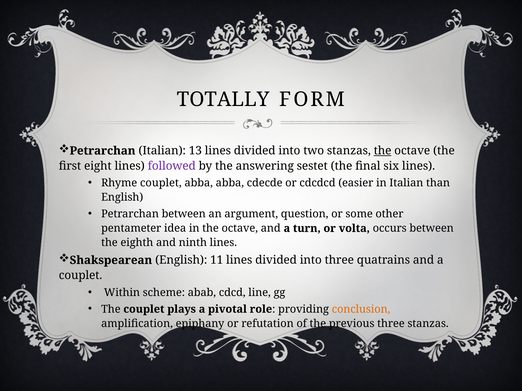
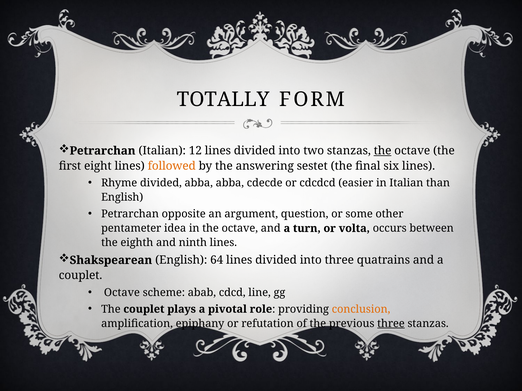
13: 13 -> 12 (195, 151)
followed colour: purple -> orange (172, 166)
Rhyme couplet: couplet -> divided (161, 183)
Petrarchan between: between -> opposite (184, 214)
11: 11 -> 64 (217, 261)
Within: Within -> Octave (122, 293)
three underline: none -> present (391, 324)
